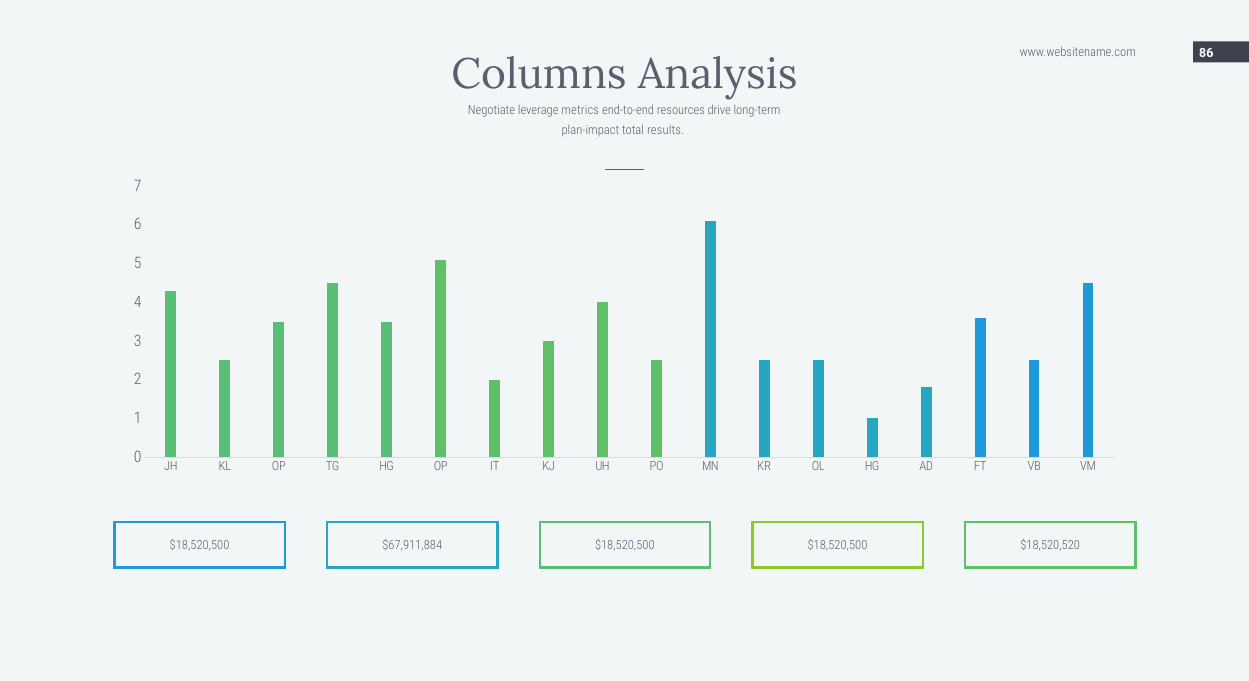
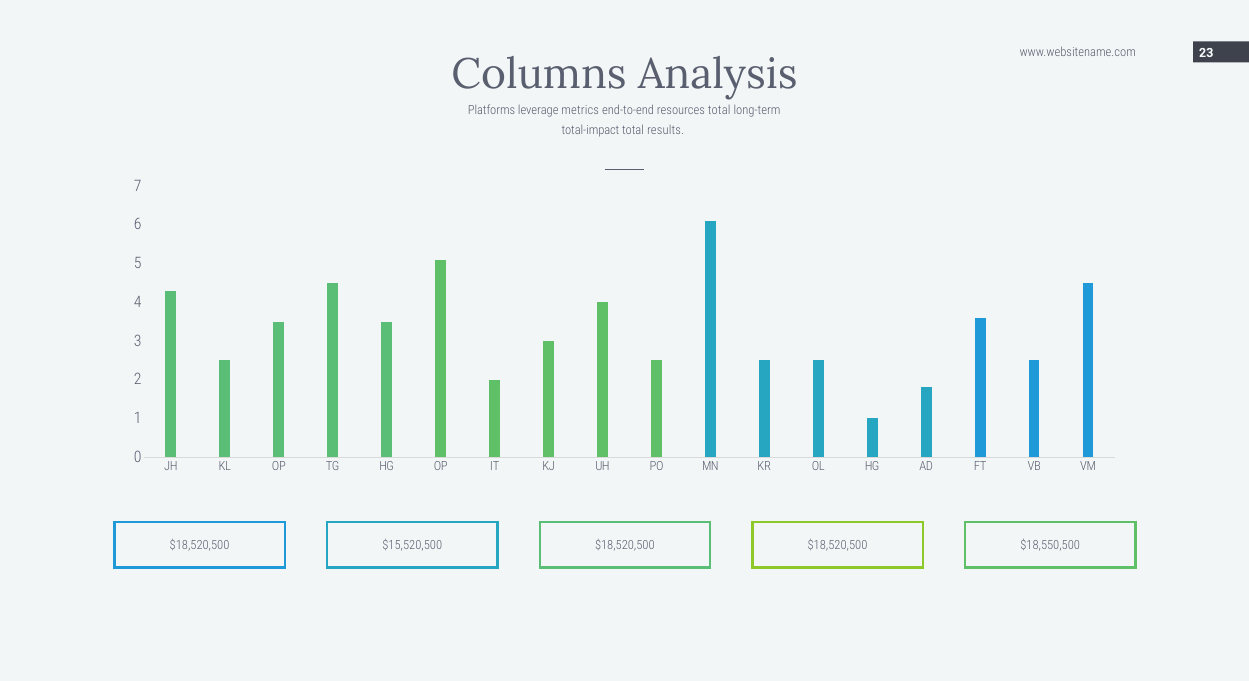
86: 86 -> 23 (1206, 53)
Negotiate: Negotiate -> Platforms (492, 110)
resources drive: drive -> total (719, 110)
plan-impact: plan-impact -> total-impact (590, 130)
$67,911,884: $67,911,884 -> $15,520,500 (412, 546)
$18,520,520: $18,520,520 -> $18,550,500 (1050, 546)
